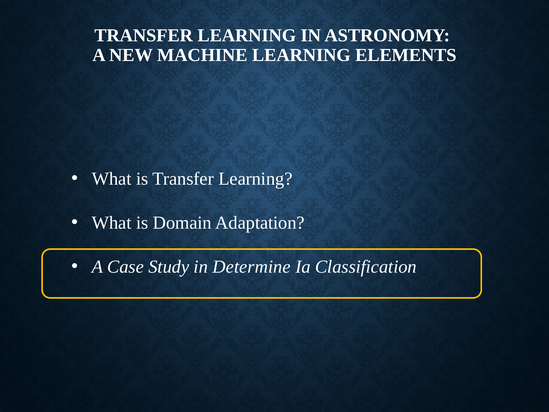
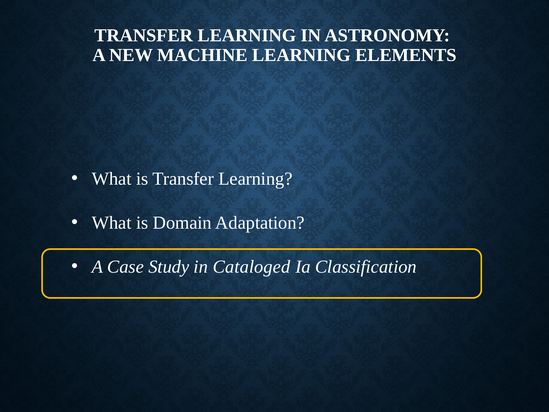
Determine: Determine -> Cataloged (252, 267)
